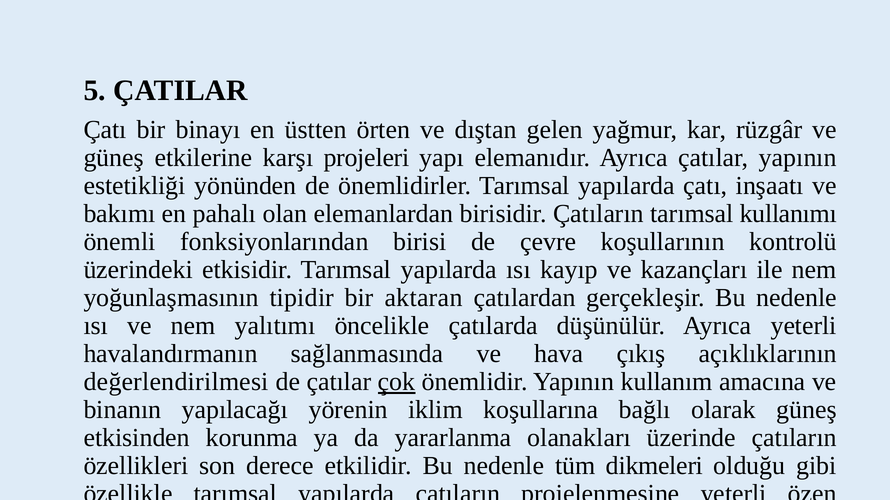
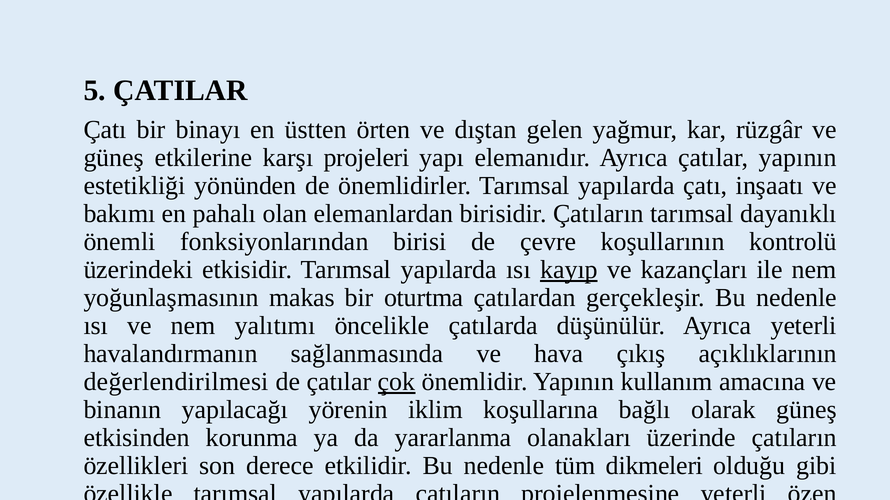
kullanımı: kullanımı -> dayanıklı (788, 214)
kayıp underline: none -> present (569, 270)
tipidir: tipidir -> makas (302, 298)
aktaran: aktaran -> oturtma (424, 298)
